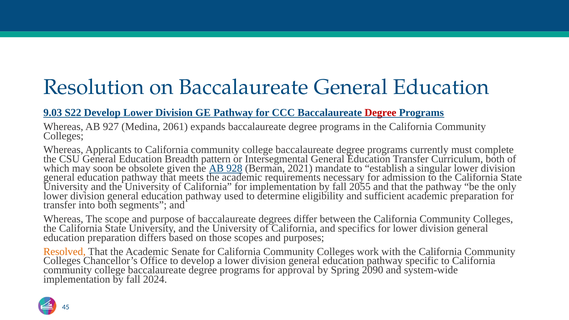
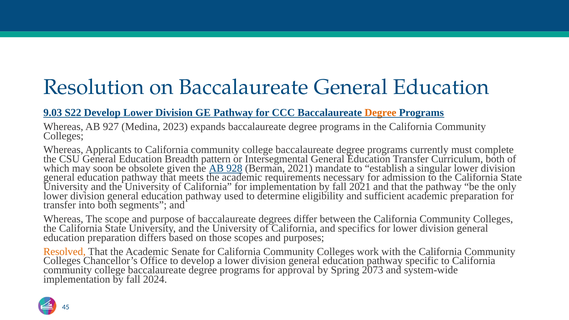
Degree colour: red -> orange (380, 113)
2061: 2061 -> 2023 (175, 127)
fall 2055: 2055 -> 2021 (360, 187)
2090: 2090 -> 2073 (373, 270)
